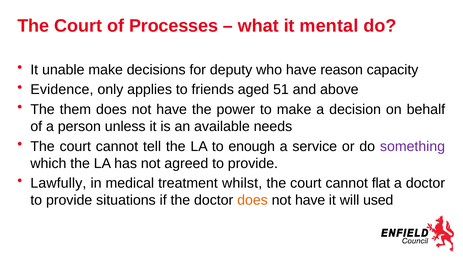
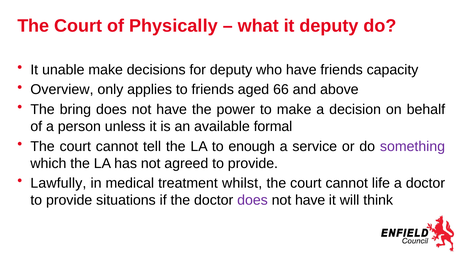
Processes: Processes -> Physically (173, 26)
it mental: mental -> deputy (329, 26)
have reason: reason -> friends (342, 70)
Evidence: Evidence -> Overview (62, 89)
51: 51 -> 66 (281, 89)
them: them -> bring (75, 109)
needs: needs -> formal (273, 126)
flat: flat -> life (381, 183)
does colour: orange -> purple (252, 200)
used: used -> think (378, 200)
